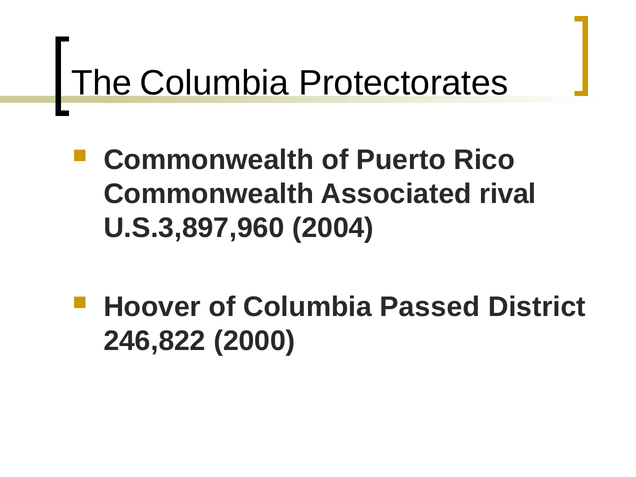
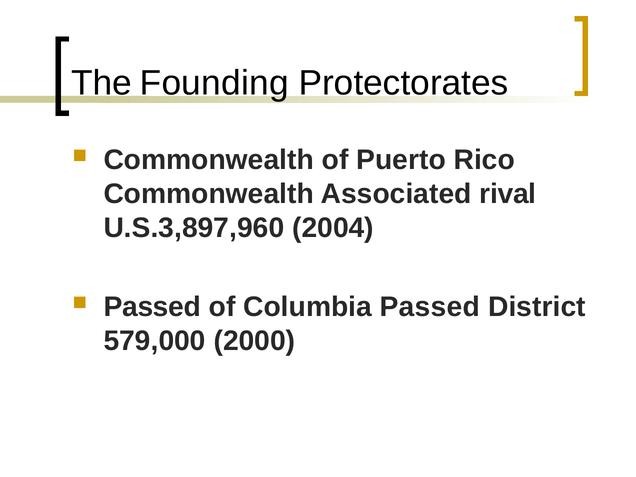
The Columbia: Columbia -> Founding (214, 83)
Hoover: Hoover -> Passed (152, 307)
246,822: 246,822 -> 579,000 (155, 341)
